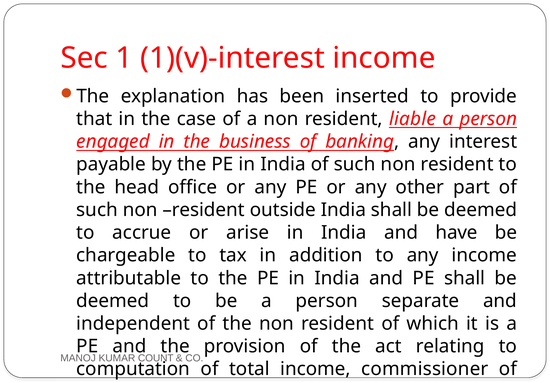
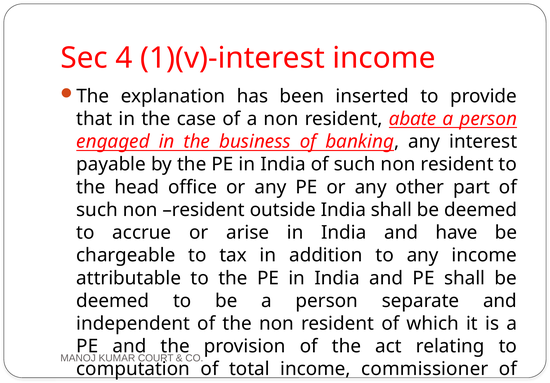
1: 1 -> 4 (124, 58)
liable: liable -> abate (413, 119)
COUNT: COUNT -> COURT (156, 358)
